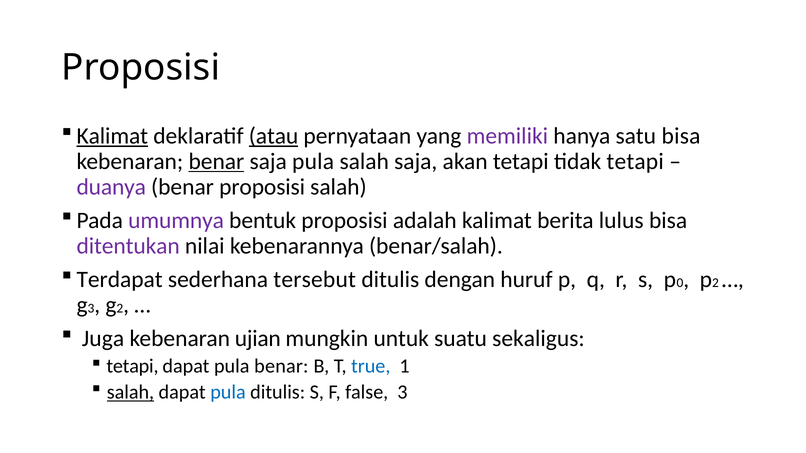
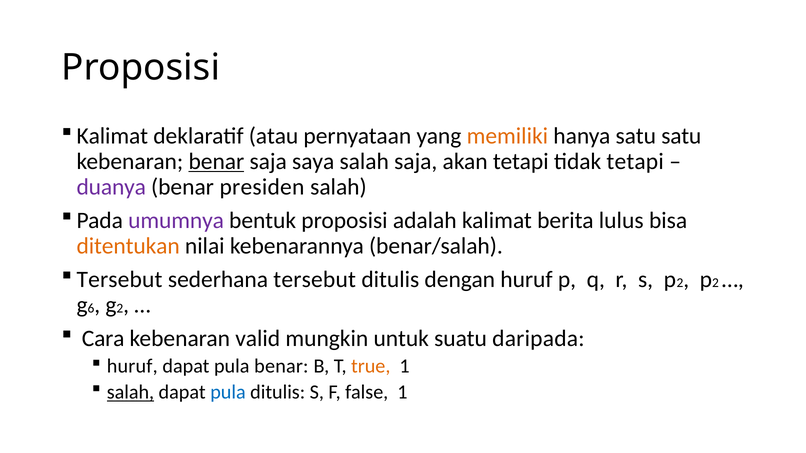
Kalimat underline: present -> none (112, 136)
atau underline: present -> none (274, 136)
memiliki colour: purple -> orange (507, 136)
satu bisa: bisa -> satu (681, 136)
saja pula: pula -> saya (313, 162)
benar proposisi: proposisi -> presiden (262, 187)
ditentukan colour: purple -> orange (128, 246)
Terdapat: Terdapat -> Tersebut (120, 280)
s p 0: 0 -> 2 (680, 283)
3: 3 -> 6 (91, 308)
Juga: Juga -> Cara (103, 339)
ujian: ujian -> valid (258, 339)
sekaligus: sekaligus -> daripada (538, 339)
tetapi: tetapi -> huruf (132, 367)
true colour: blue -> orange (371, 367)
false 3: 3 -> 1 (402, 393)
